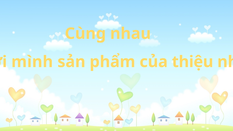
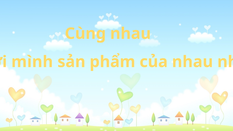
của thiệu: thiệu -> nhau (192, 62)
